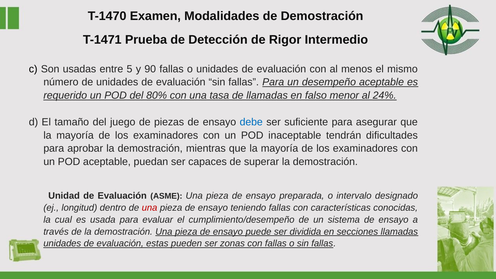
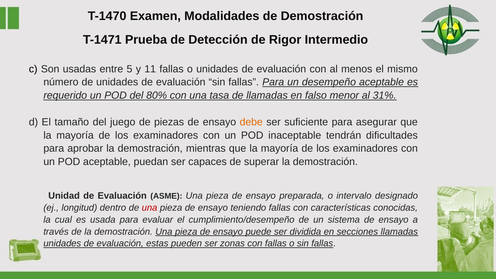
90: 90 -> 11 (150, 69)
24%: 24% -> 31% (385, 95)
debe colour: blue -> orange (251, 122)
